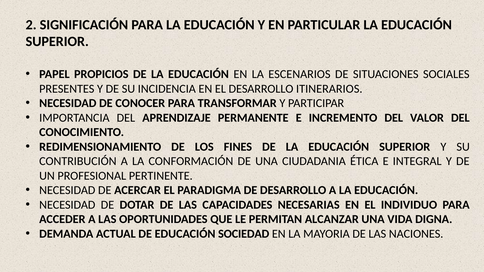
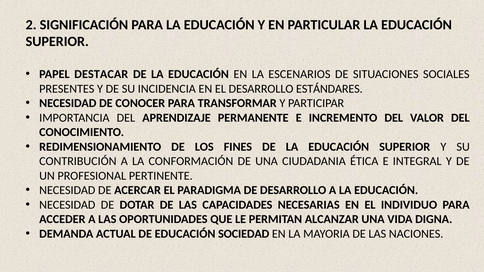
PROPICIOS: PROPICIOS -> DESTACAR (101, 74)
ITINERARIOS: ITINERARIOS -> ESTÁNDARES (329, 89)
